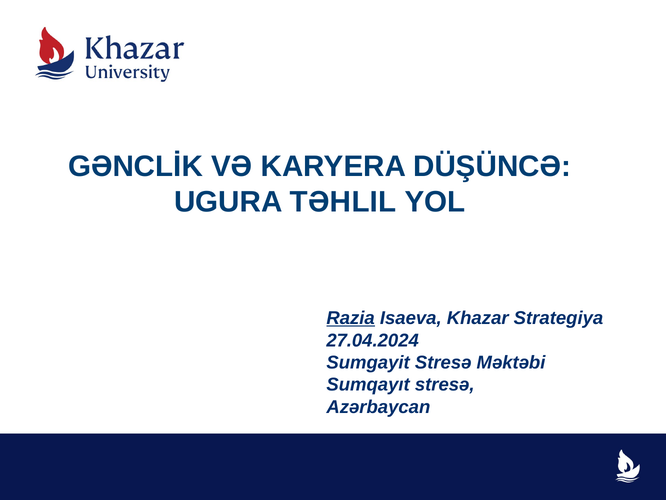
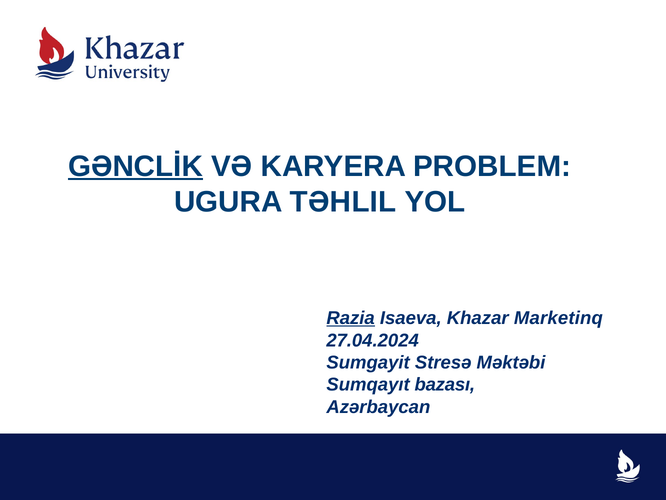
GƏNCLİK underline: none -> present (136, 166)
DÜŞÜNCƏ: DÜŞÜNCƏ -> PROBLEM (492, 166)
Strategiya: Strategiya -> Marketinq (558, 318)
Sumqayıt stresə: stresə -> bazası (445, 384)
